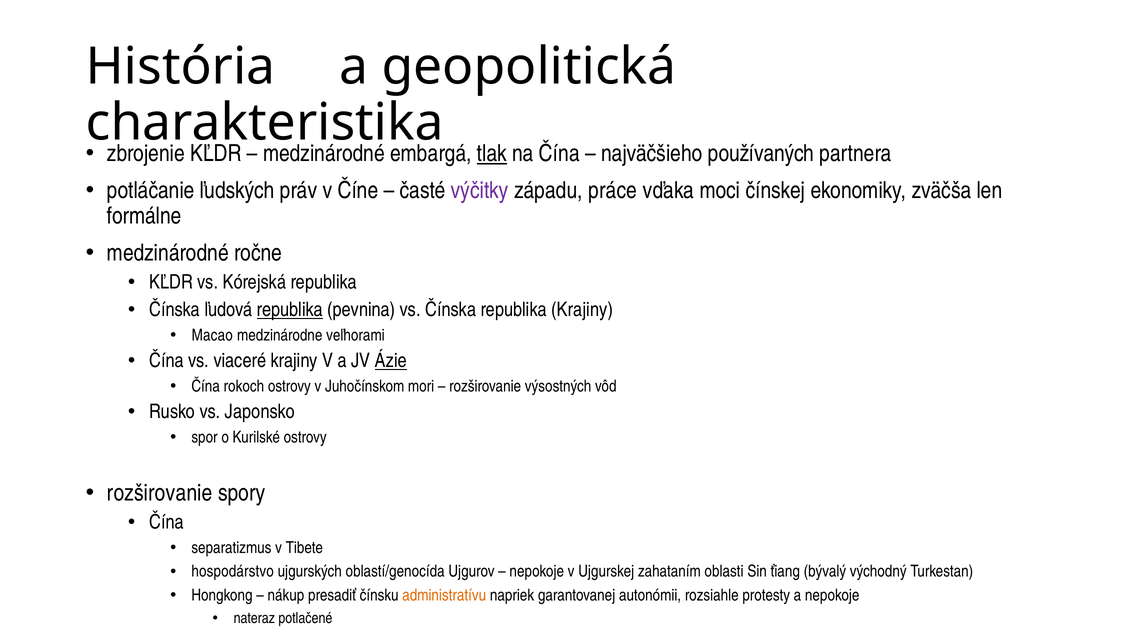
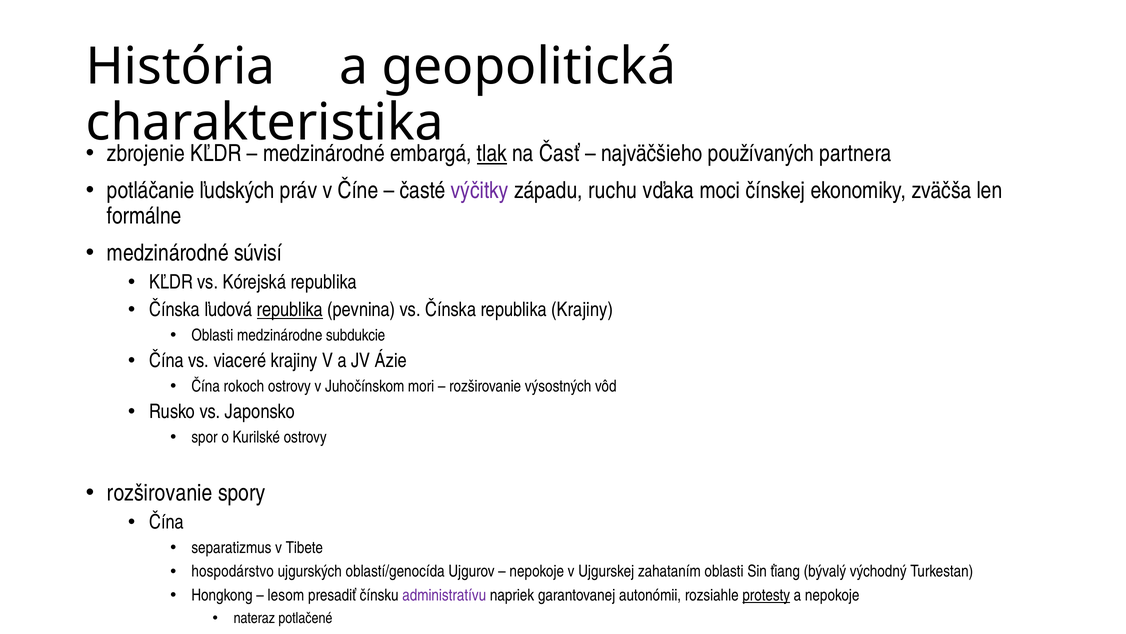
na Čína: Čína -> Časť (559, 153)
práce: práce -> ruchu (613, 190)
ročne: ročne -> súvisí (258, 253)
Macao: Macao -> Oblasti (212, 335)
veľhorami: veľhorami -> subdukcie (356, 335)
Ázie underline: present -> none (391, 360)
nákup: nákup -> lesom (286, 595)
administratívu colour: orange -> purple (444, 595)
protesty underline: none -> present (766, 595)
